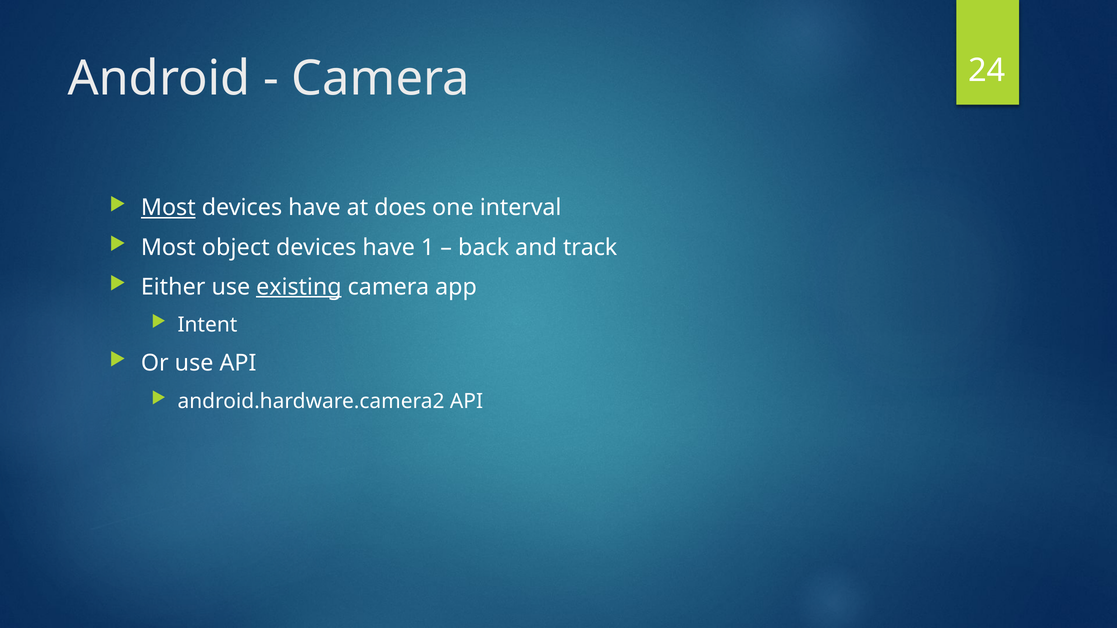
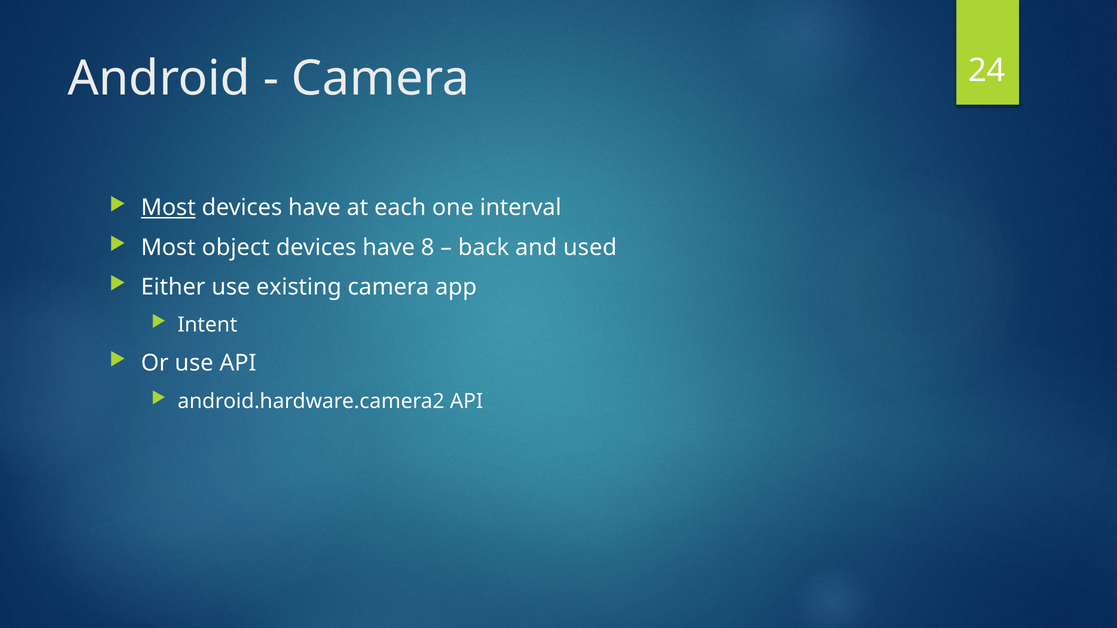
does: does -> each (400, 208)
1: 1 -> 8 (428, 247)
track: track -> used (590, 247)
existing underline: present -> none (299, 287)
